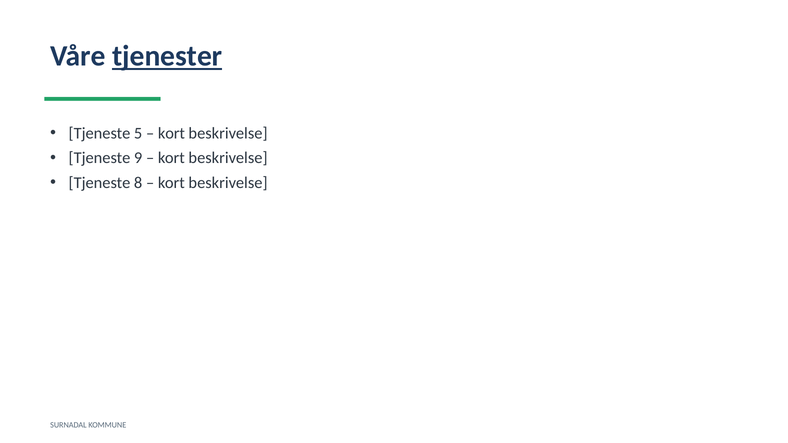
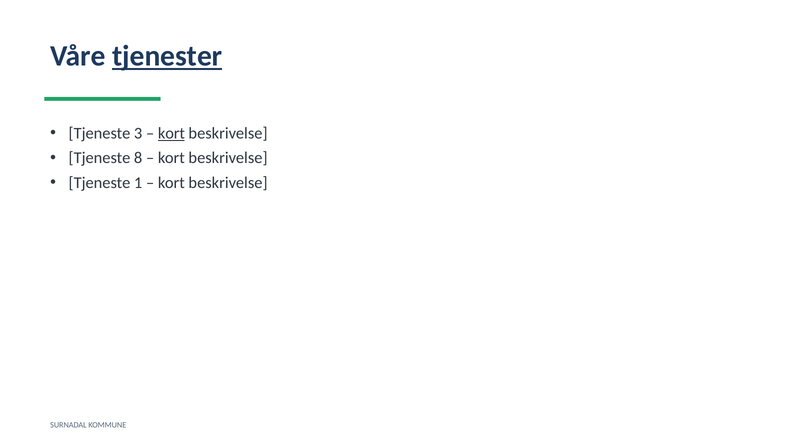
5: 5 -> 3 (138, 133)
kort underline: none -> present (171, 133)
9: 9 -> 8 (138, 158)
8: 8 -> 1 (138, 183)
